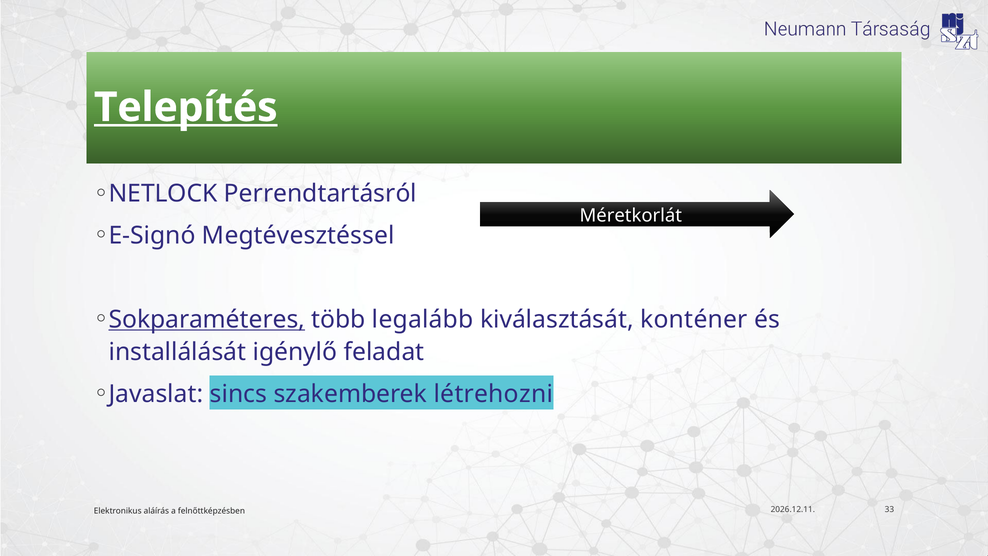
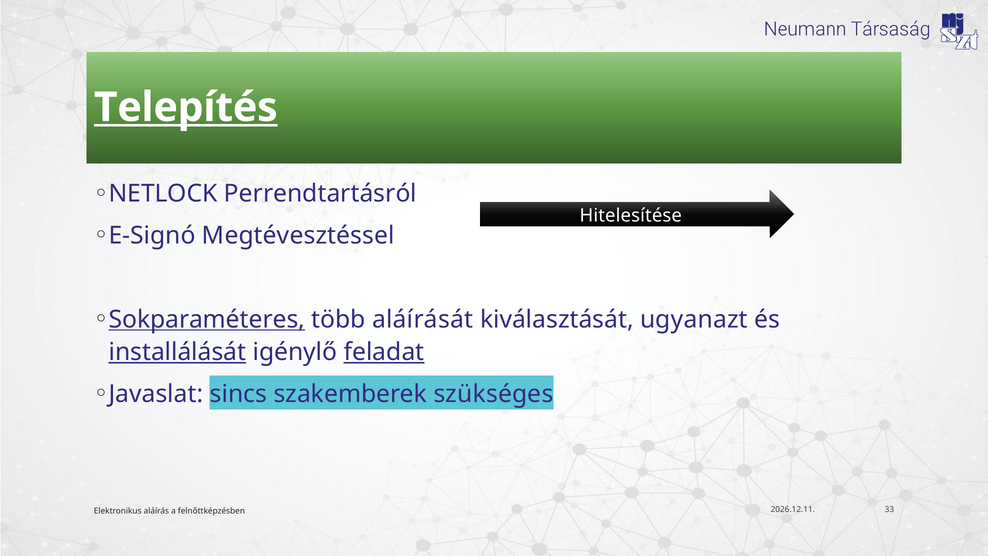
Méretkorlát: Méretkorlát -> Hitelesítése (631, 215)
legalább: legalább -> aláírását (423, 319)
konténer: konténer -> ugyanazt (694, 319)
installálását underline: none -> present (177, 352)
feladat underline: none -> present (384, 352)
létrehozni: létrehozni -> szükséges (493, 394)
